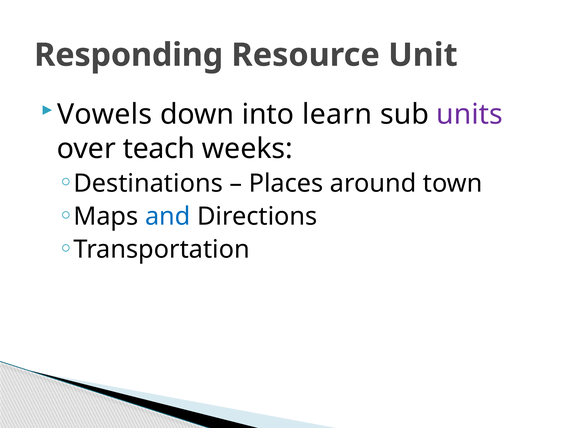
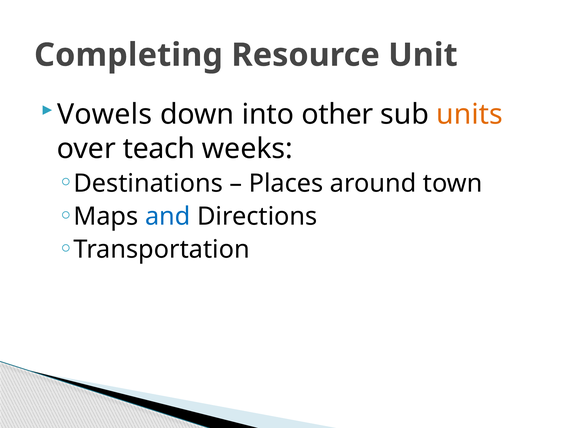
Responding: Responding -> Completing (128, 55)
learn: learn -> other (337, 114)
units colour: purple -> orange (470, 114)
